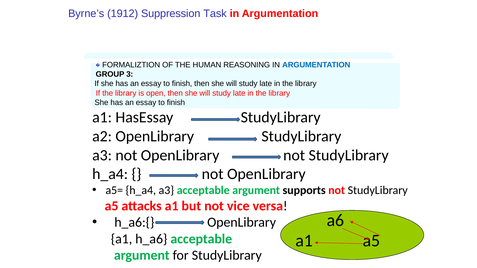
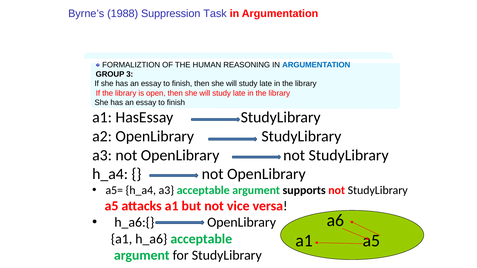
1912: 1912 -> 1988 (123, 14)
